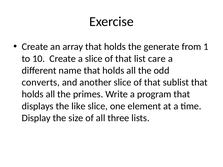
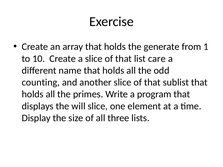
converts: converts -> counting (41, 82)
like: like -> will (78, 106)
